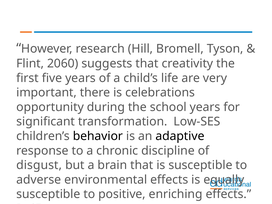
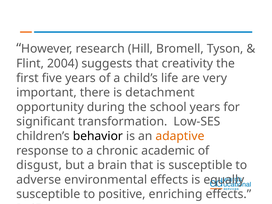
2060: 2060 -> 2004 (63, 64)
celebrations: celebrations -> detachment (160, 93)
adaptive colour: black -> orange (180, 136)
discipline: discipline -> academic (168, 151)
